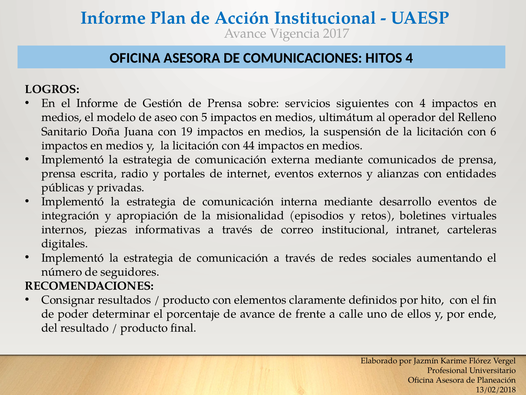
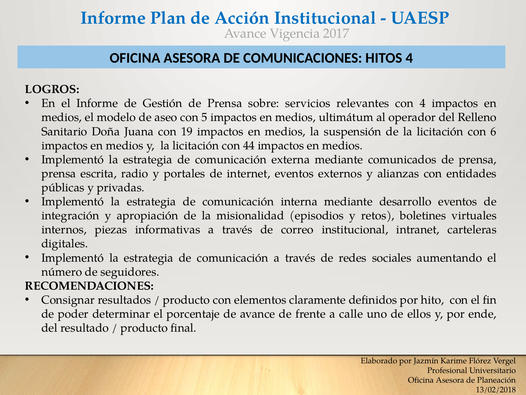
siguientes: siguientes -> relevantes (363, 103)
